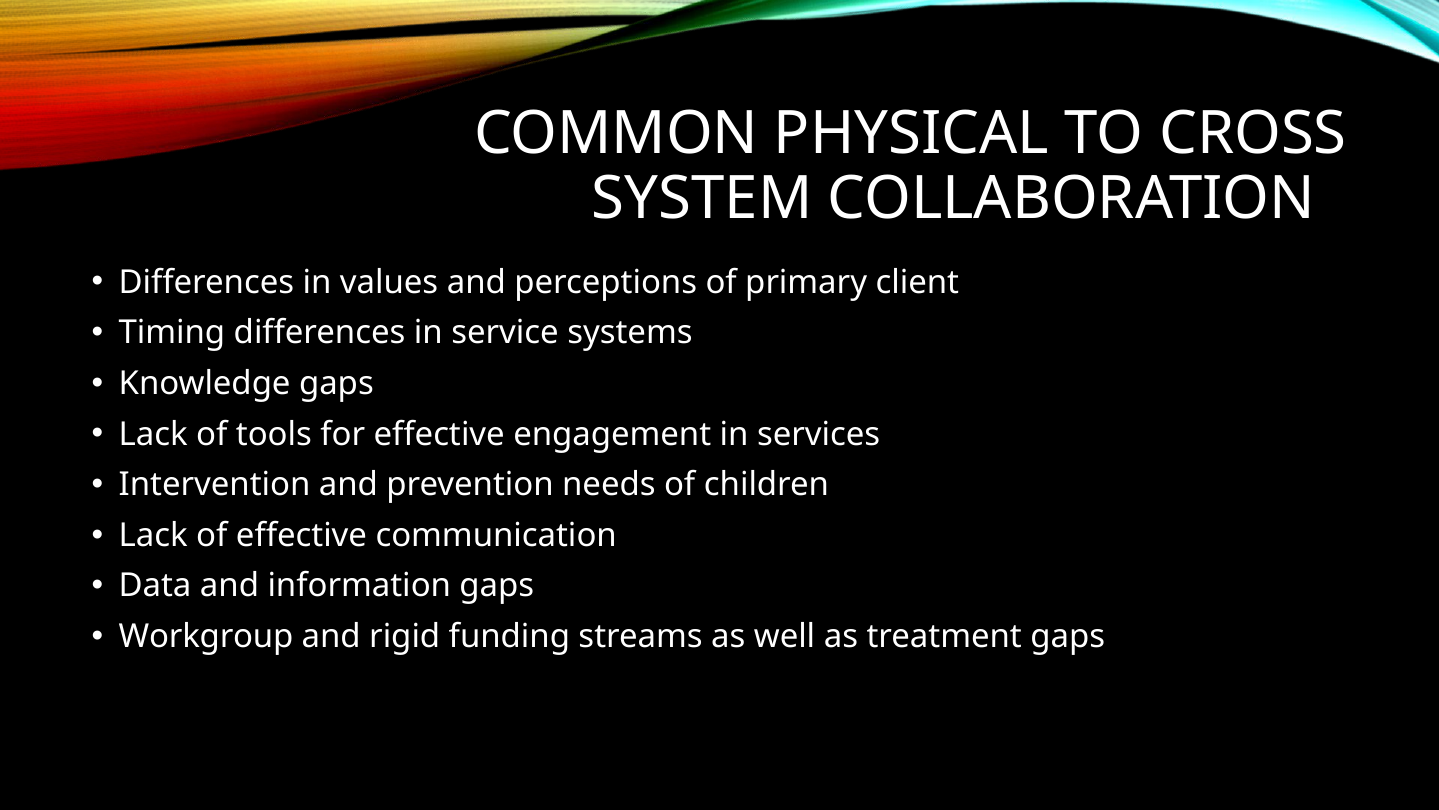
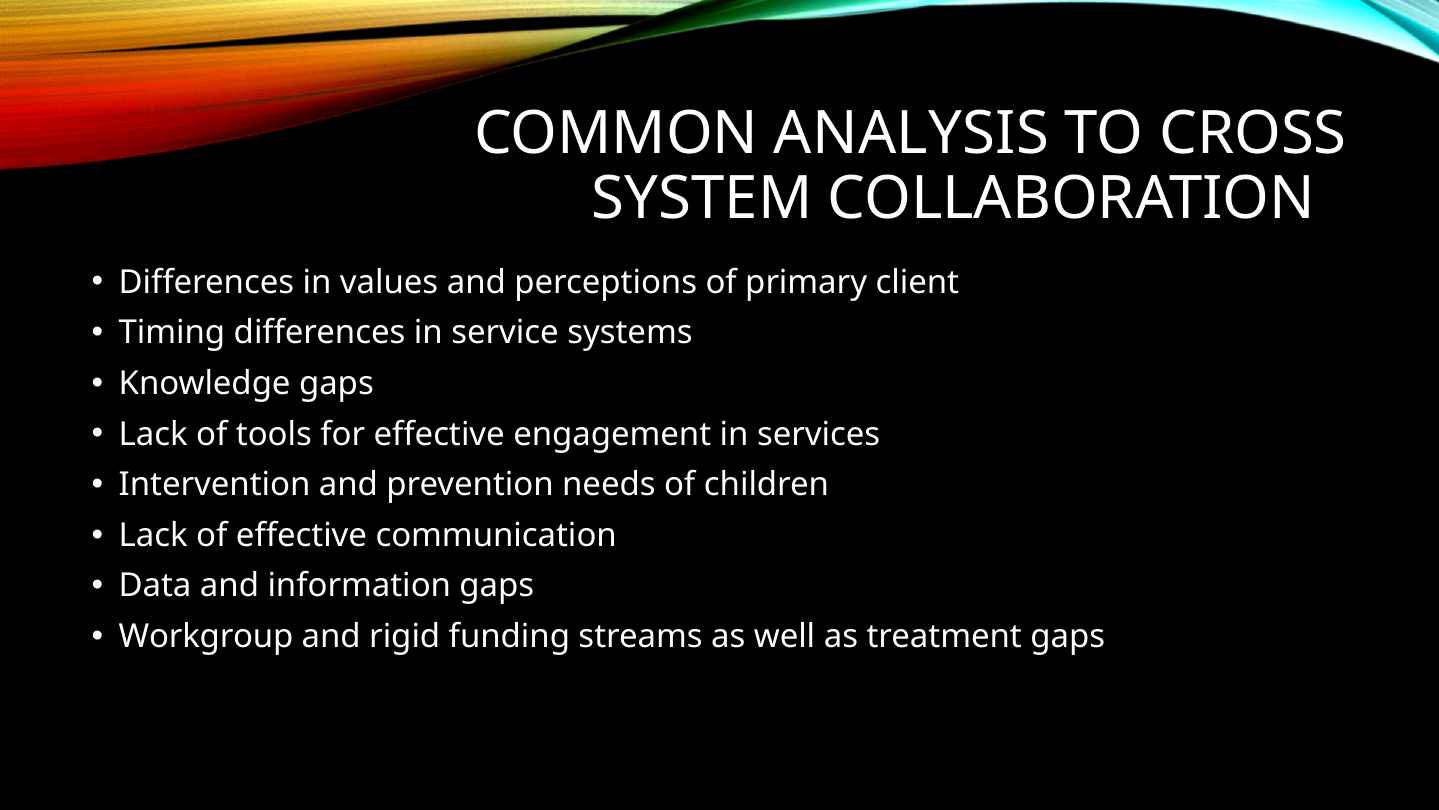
PHYSICAL: PHYSICAL -> ANALYSIS (911, 134)
